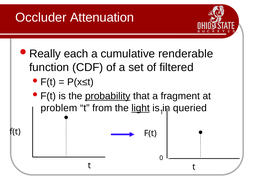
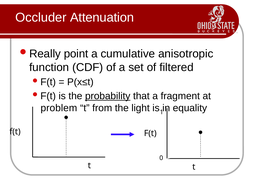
each: each -> point (76, 54)
renderable: renderable -> anisotropic (186, 54)
light underline: present -> none (141, 108)
queried: queried -> equality (190, 108)
